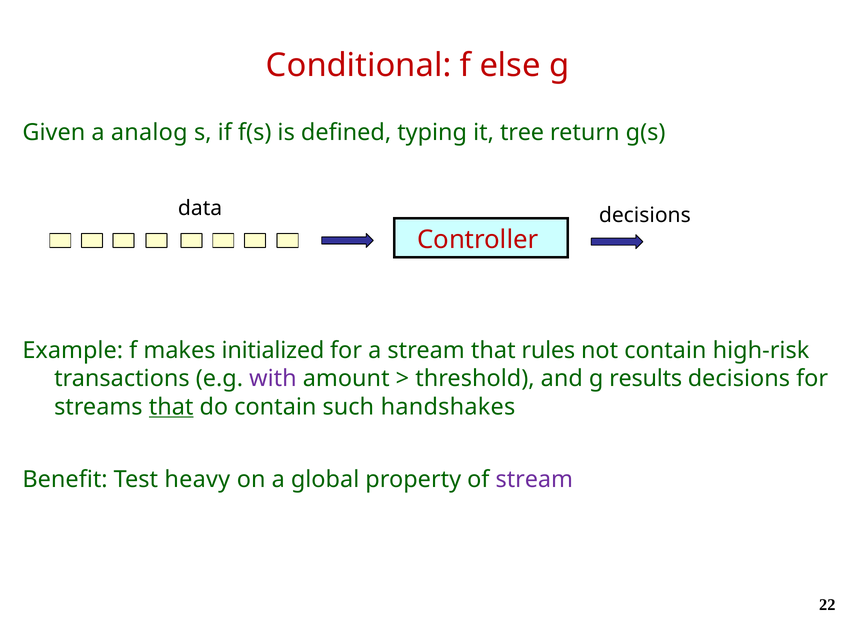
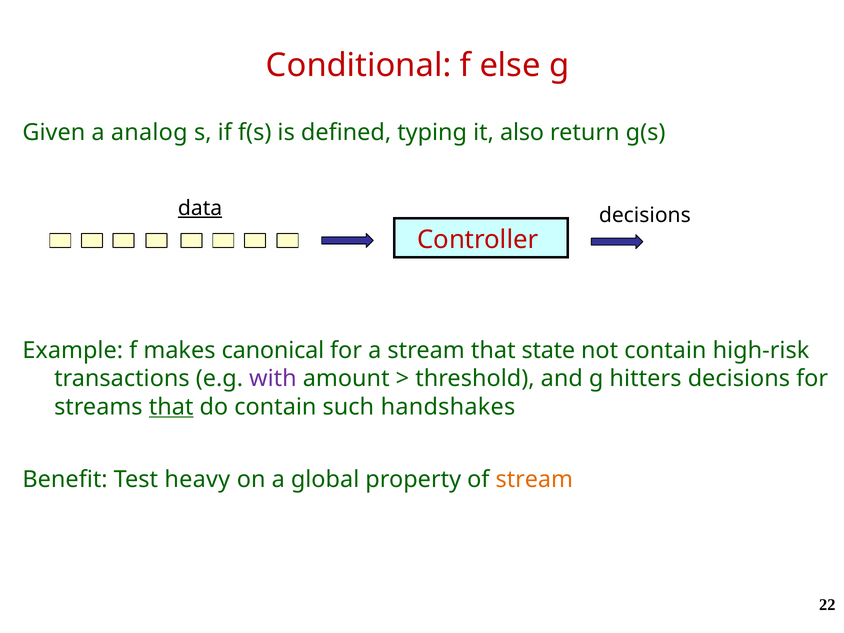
tree: tree -> also (522, 132)
data underline: none -> present (200, 208)
initialized: initialized -> canonical (273, 351)
rules: rules -> state (548, 351)
results: results -> hitters (645, 379)
stream colour: purple -> orange (534, 480)
